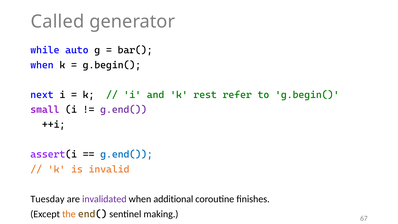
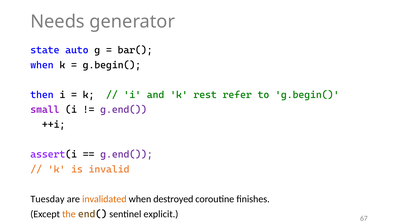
Called: Called -> Needs (58, 22)
while: while -> state (45, 50)
next: next -> then (42, 95)
g.end( colour: blue -> purple (127, 154)
invalidated colour: purple -> orange (104, 199)
additional: additional -> destroyed (173, 199)
making: making -> explicit (161, 214)
